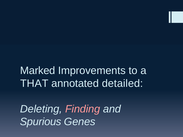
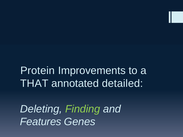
Marked: Marked -> Protein (38, 71)
Finding colour: pink -> light green (83, 109)
Spurious: Spurious -> Features (41, 122)
